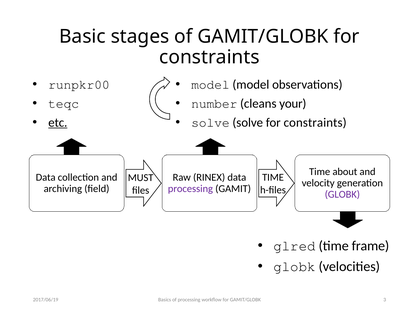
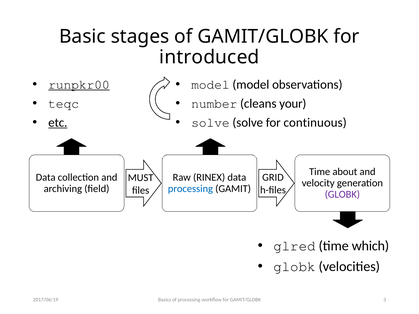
constraints: constraints -> introduced (209, 57)
runpkr00 underline: none -> present (79, 85)
solve for constraints: constraints -> continuous (315, 123)
TIME: TIME -> GRID (273, 178)
processing colour: purple -> blue (190, 189)
frame: frame -> which (370, 246)
